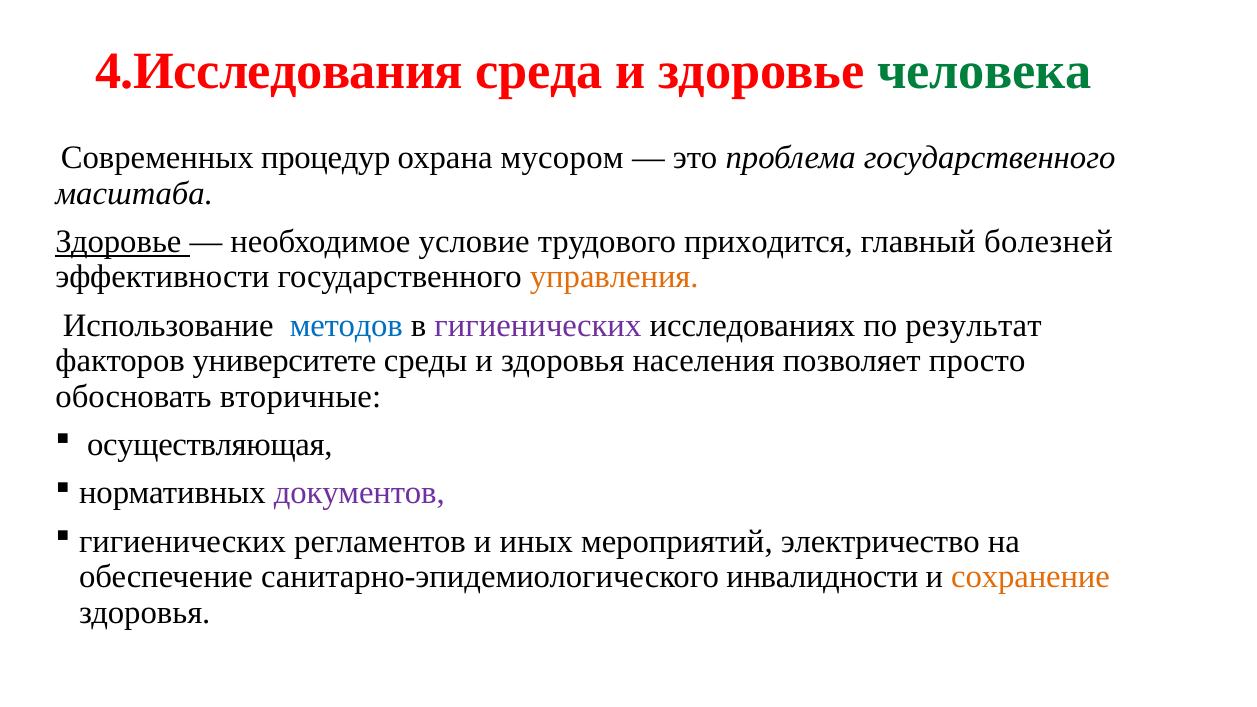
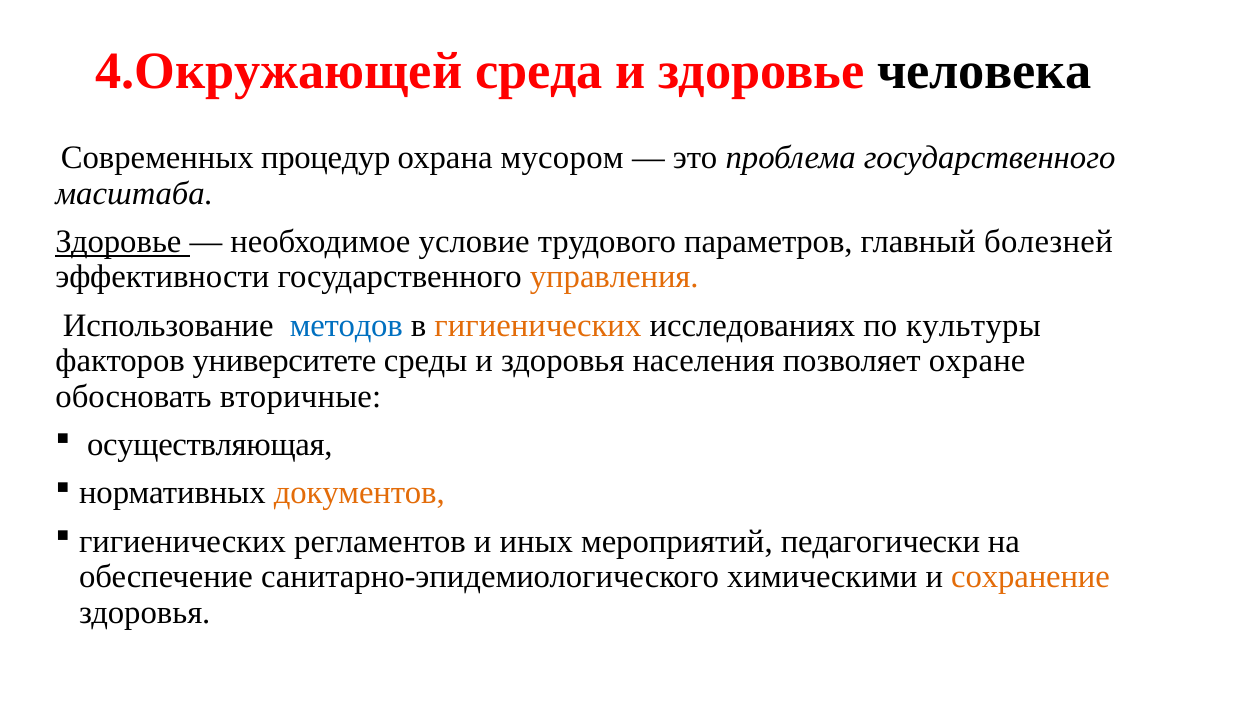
4.Исследования: 4.Исследования -> 4.Окружающей (279, 71)
человека colour: green -> black (985, 71)
приходится: приходится -> параметров (768, 242)
гигиенических colour: purple -> orange (538, 326)
результат: результат -> культуры (973, 326)
просто: просто -> охране (977, 361)
документов colour: purple -> orange (359, 493)
электричество: электричество -> педагогически (880, 542)
инвалидности: инвалидности -> химическими (822, 577)
